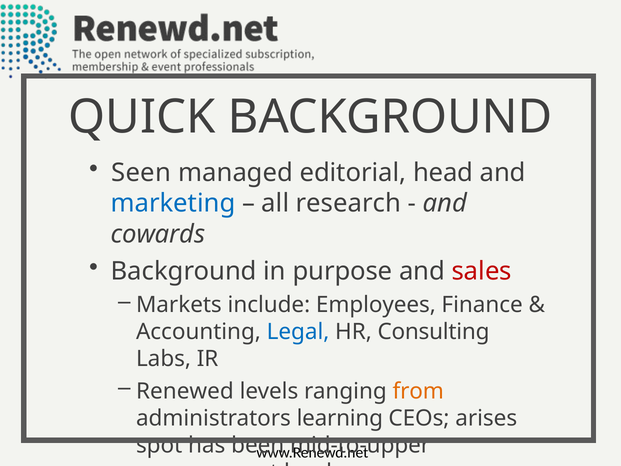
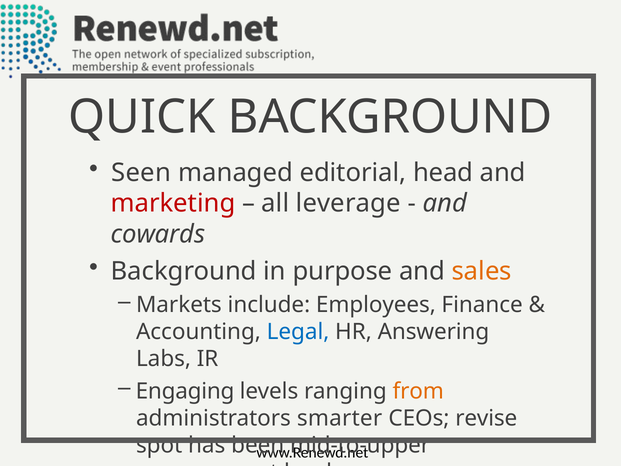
marketing colour: blue -> red (173, 203)
research: research -> leverage (348, 203)
sales colour: red -> orange (482, 271)
Consulting: Consulting -> Answering (433, 332)
Renewed: Renewed -> Engaging (185, 391)
learning: learning -> smarter (340, 418)
arises: arises -> revise (486, 418)
